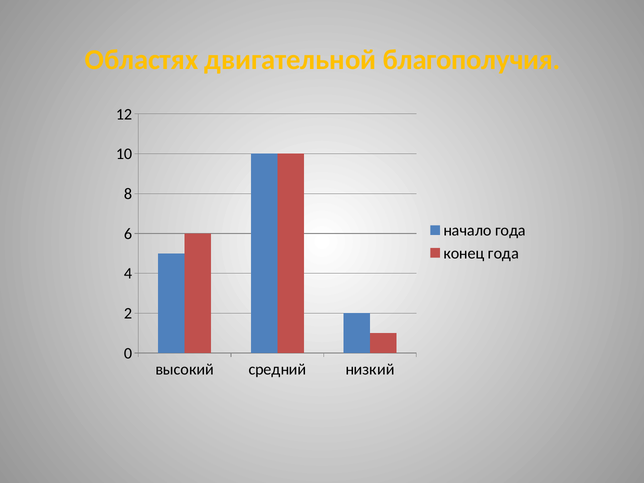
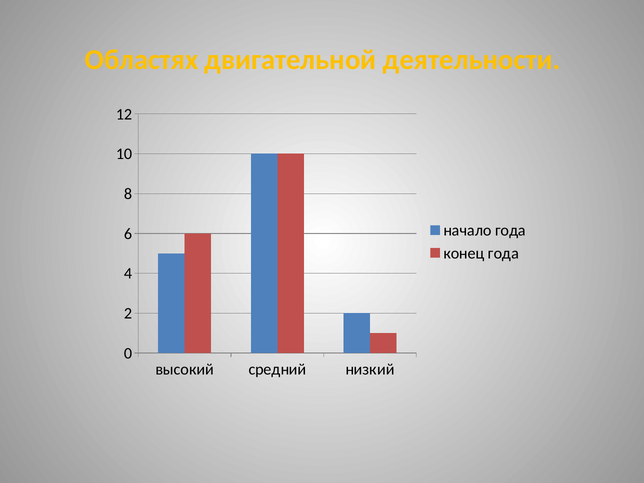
благополучия: благополучия -> деятельности (472, 60)
